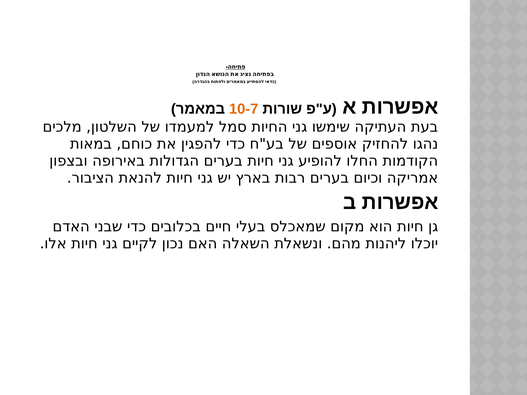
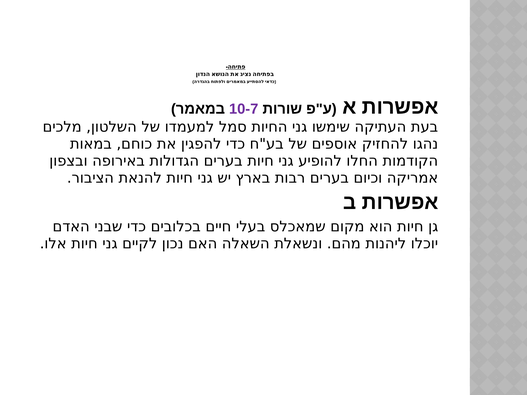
10-7 colour: orange -> purple (244, 109)
